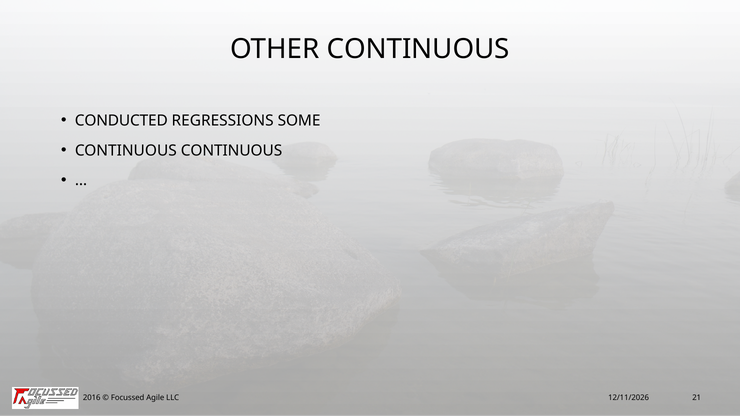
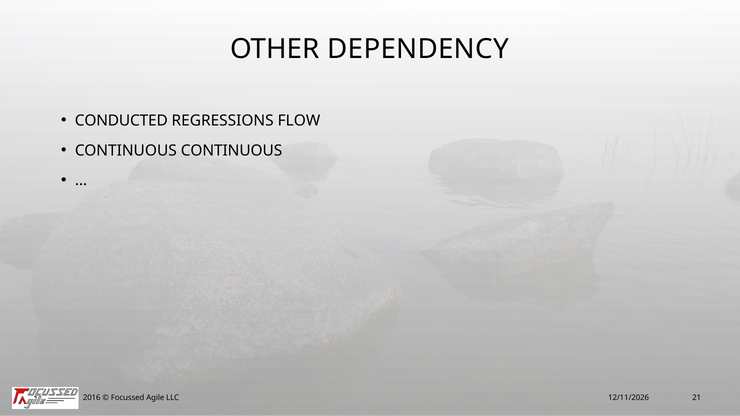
OTHER CONTINUOUS: CONTINUOUS -> DEPENDENCY (418, 49)
SOME: SOME -> FLOW (299, 121)
